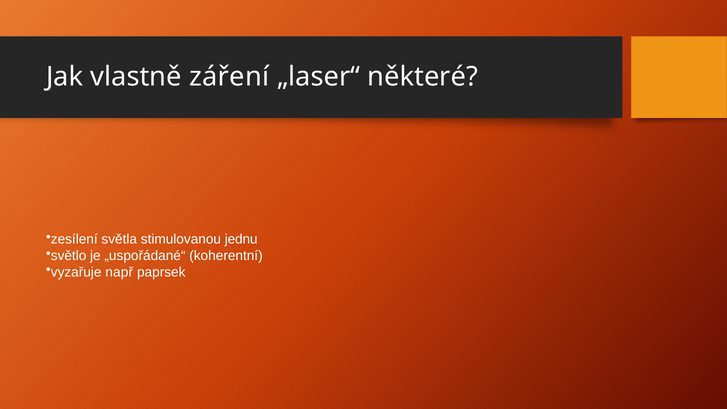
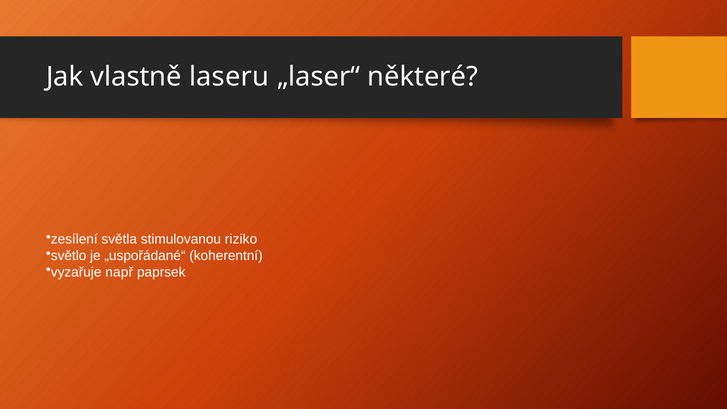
záření: záření -> laseru (229, 77)
jednu: jednu -> riziko (241, 239)
